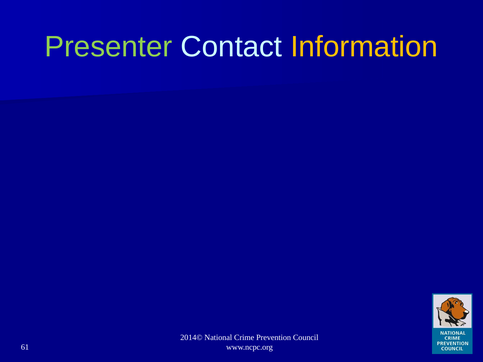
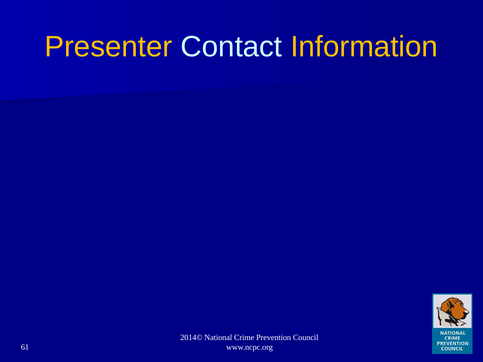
Presenter colour: light green -> yellow (108, 47)
